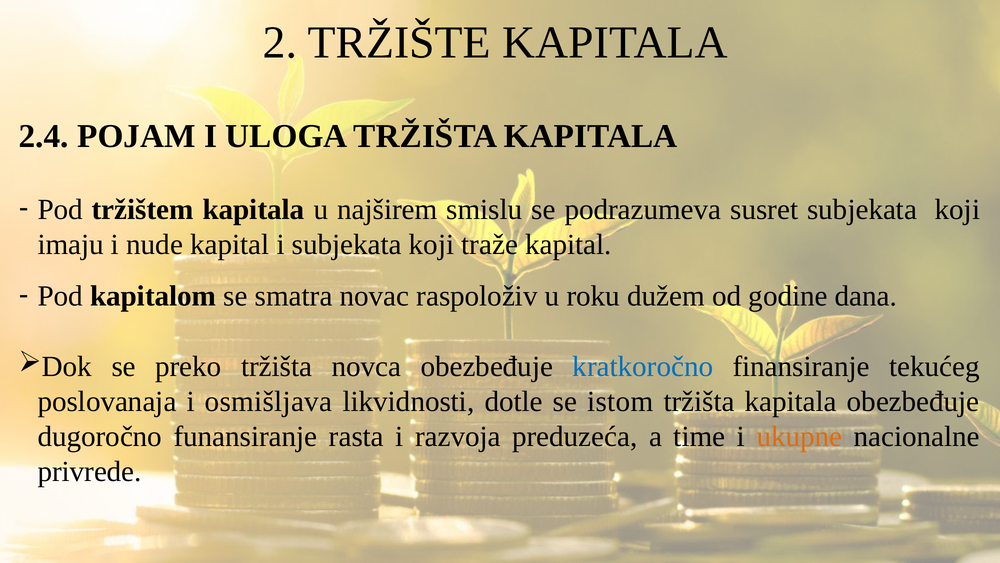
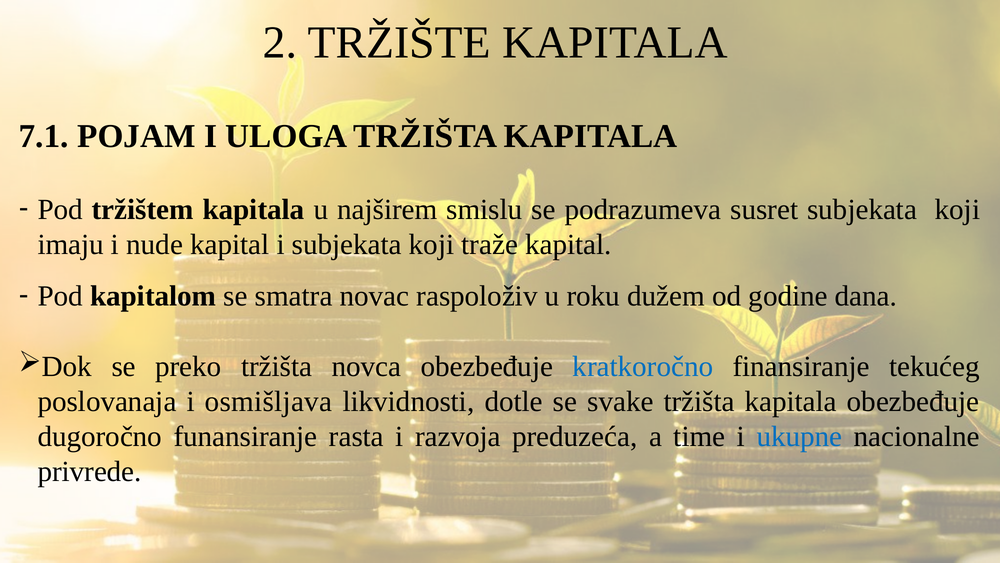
2.4: 2.4 -> 7.1 (44, 136)
istom: istom -> svake (620, 401)
ukupne colour: orange -> blue (799, 436)
